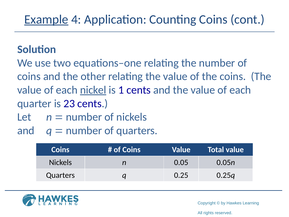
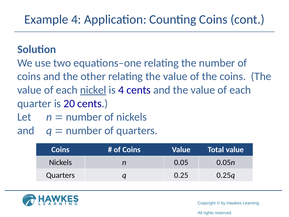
Example underline: present -> none (46, 19)
is 1: 1 -> 4 (121, 90)
23: 23 -> 20 (69, 103)
